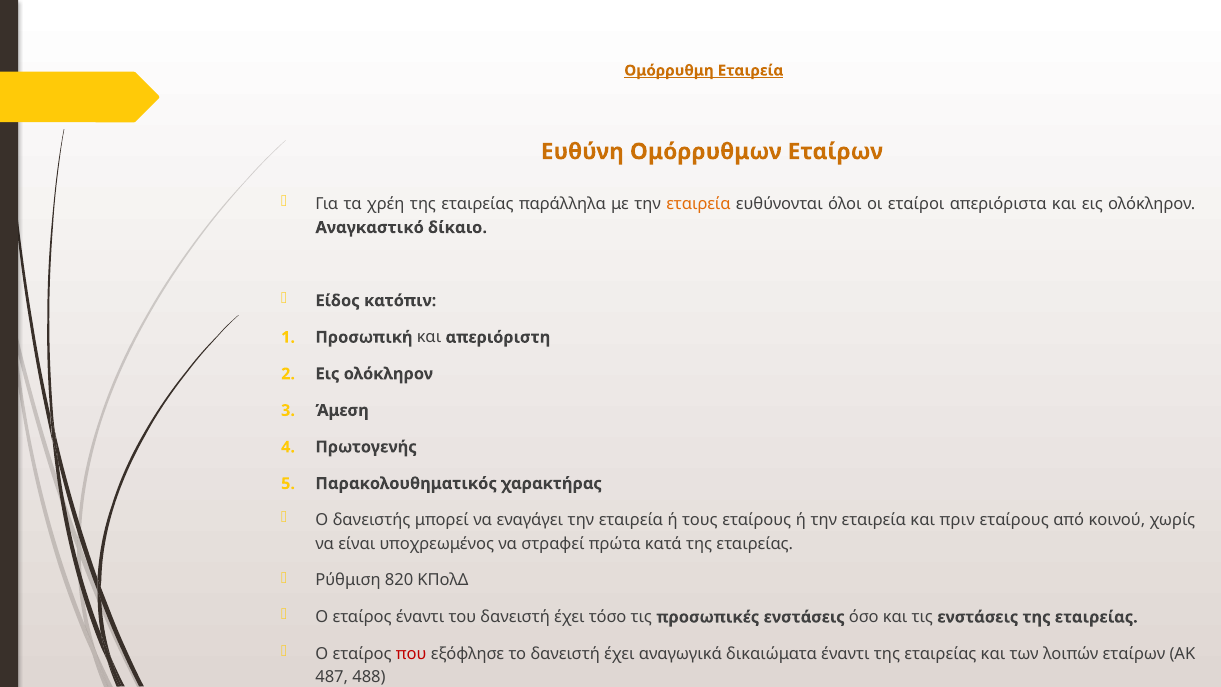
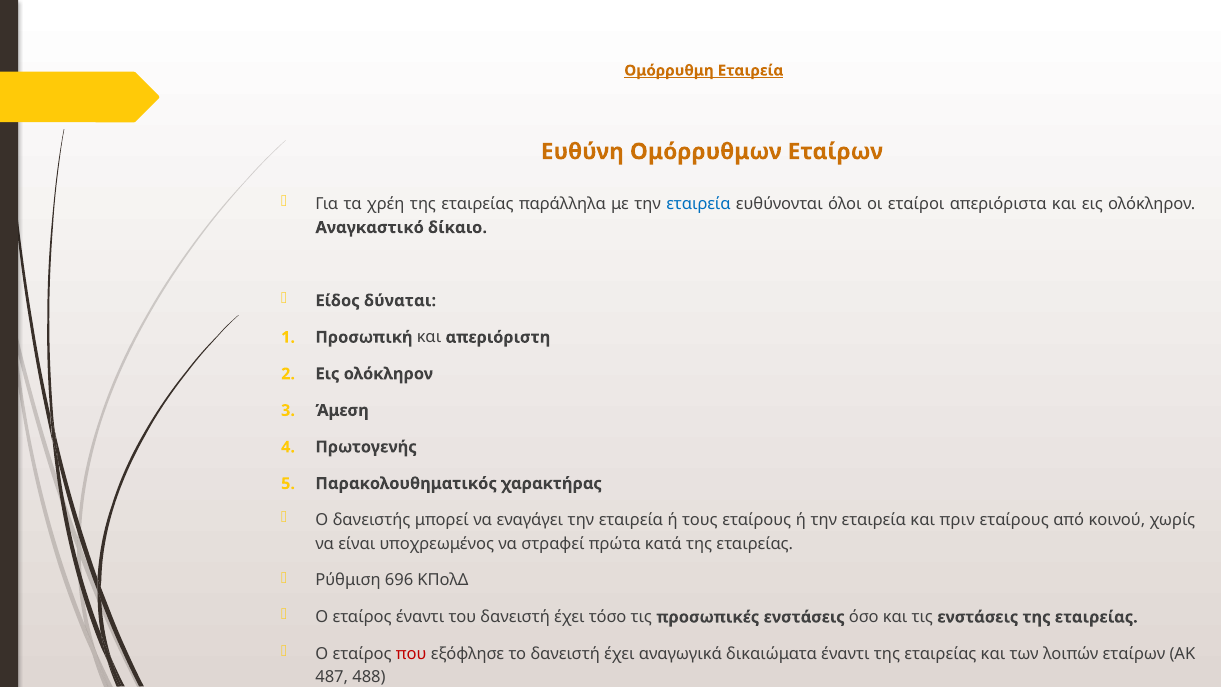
εταιρεία colour: orange -> blue (698, 204)
κατόπιν: κατόπιν -> δύναται (400, 301)
820: 820 -> 696 (399, 580)
